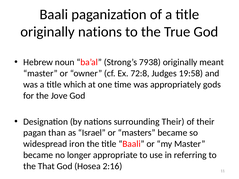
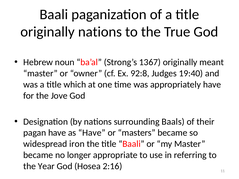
7938: 7938 -> 1367 (150, 62)
72:8: 72:8 -> 92:8 (140, 73)
19:58: 19:58 -> 19:40 (191, 73)
appropriately gods: gods -> have (212, 85)
surrounding Their: Their -> Baals (173, 122)
pagan than: than -> have (57, 133)
as Israel: Israel -> Have (92, 133)
That: That -> Year (46, 166)
